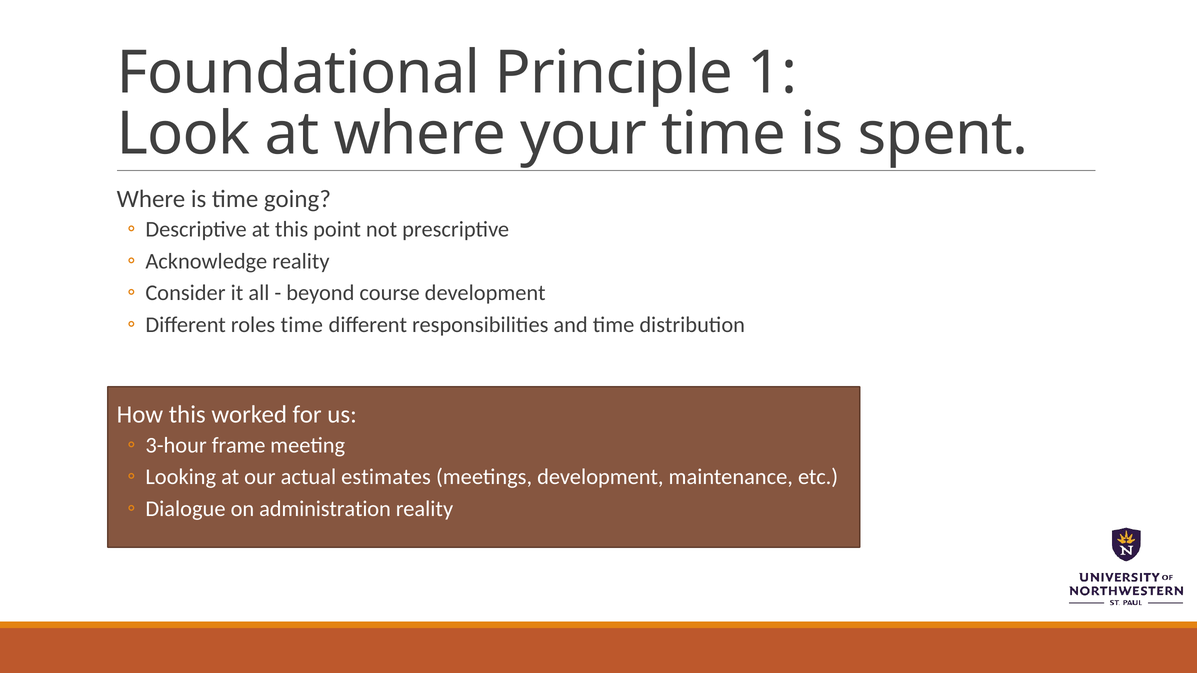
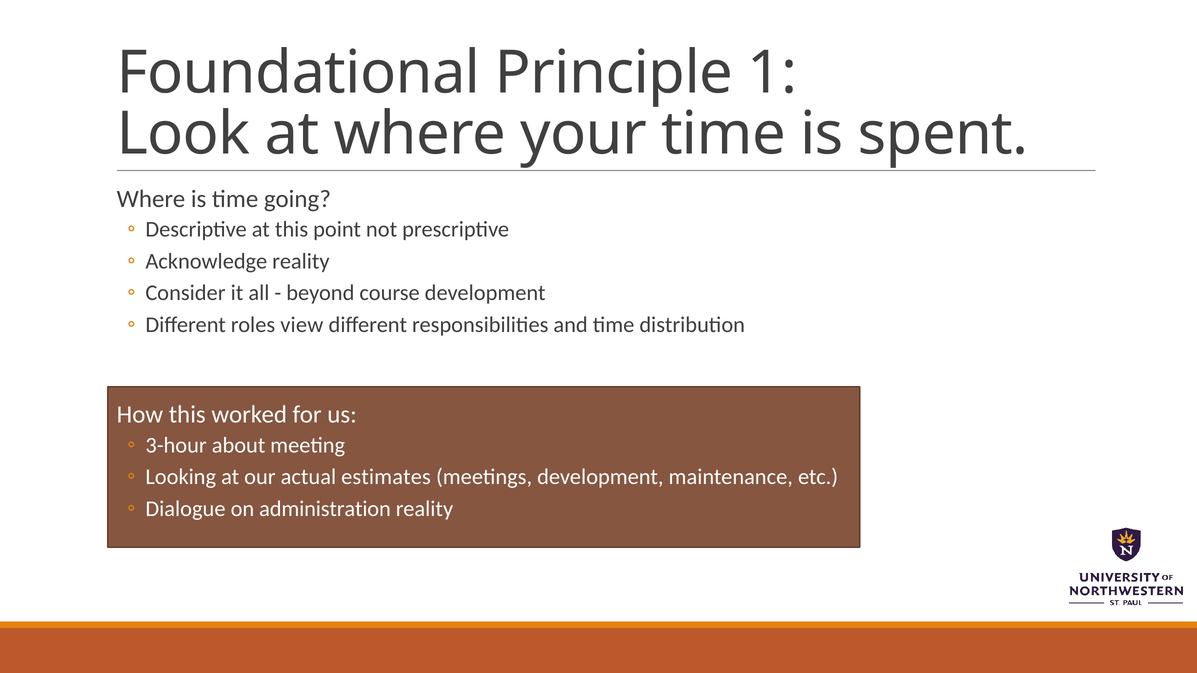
roles time: time -> view (302, 325)
frame: frame -> about (239, 445)
